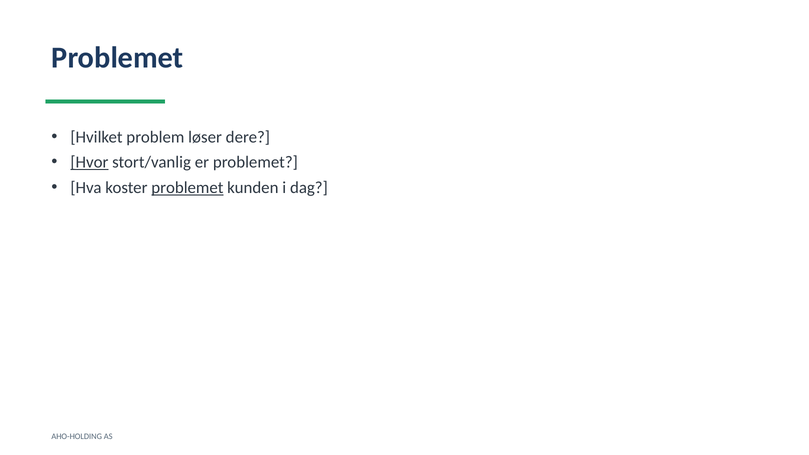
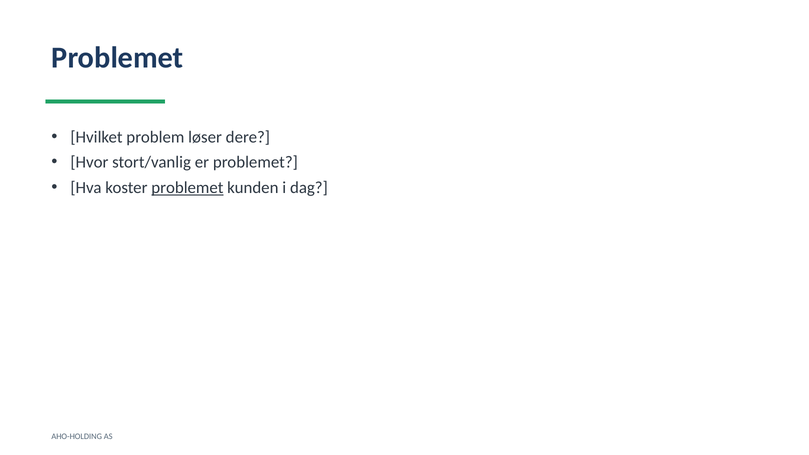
Hvor underline: present -> none (89, 162)
